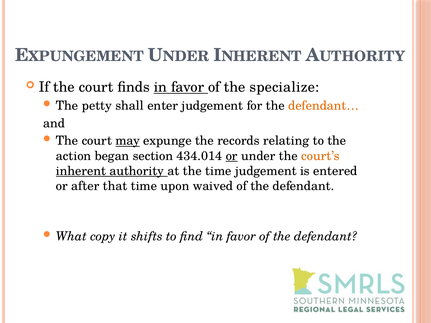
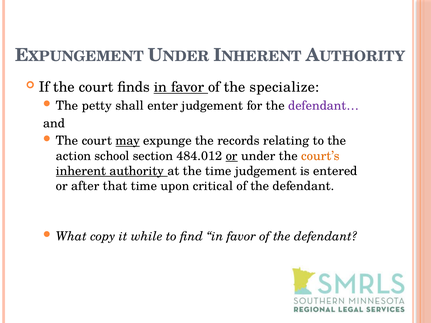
defendant… colour: orange -> purple (324, 106)
began: began -> school (112, 156)
434.014: 434.014 -> 484.012 (199, 156)
waived: waived -> critical (213, 186)
shifts: shifts -> while (147, 236)
